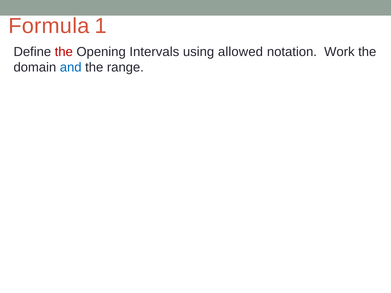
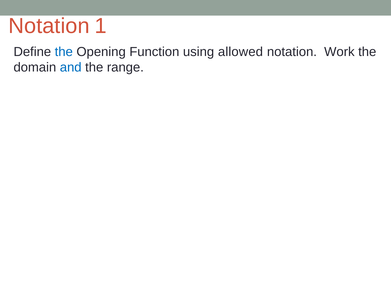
Formula: Formula -> Notation (49, 26)
the colour: red -> blue (64, 52)
Intervals: Intervals -> Function (154, 52)
